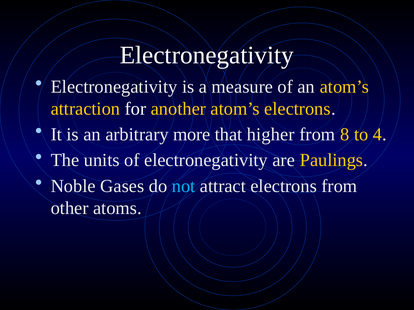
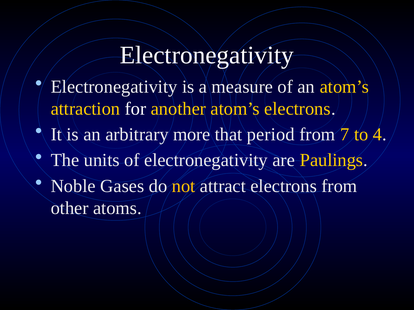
higher: higher -> period (271, 135)
8: 8 -> 7 (345, 135)
not colour: light blue -> yellow (184, 186)
